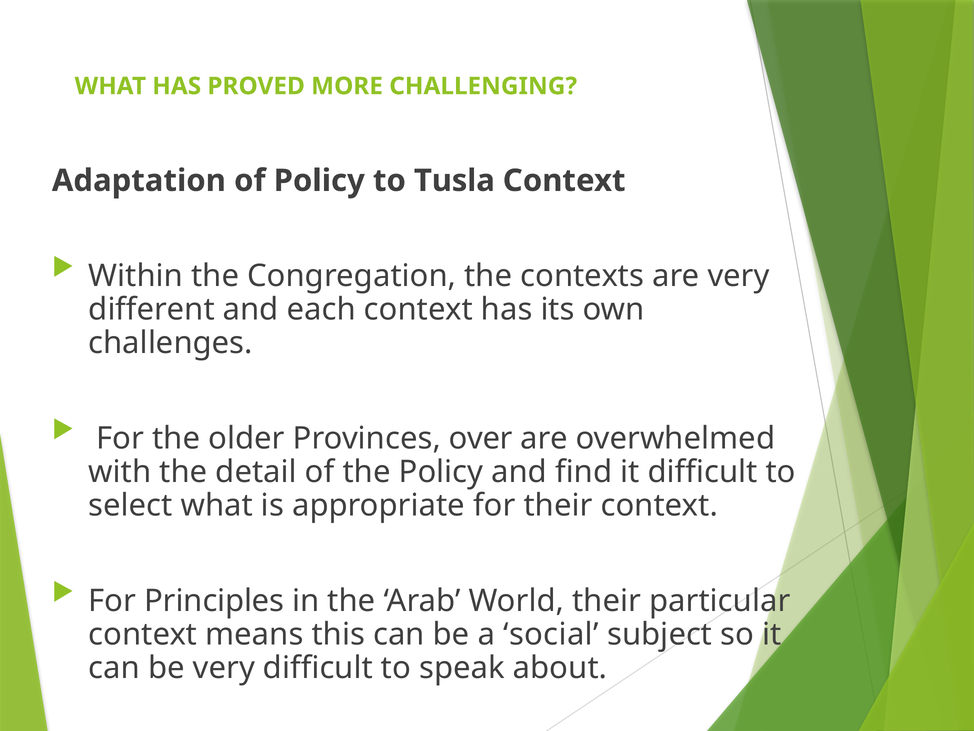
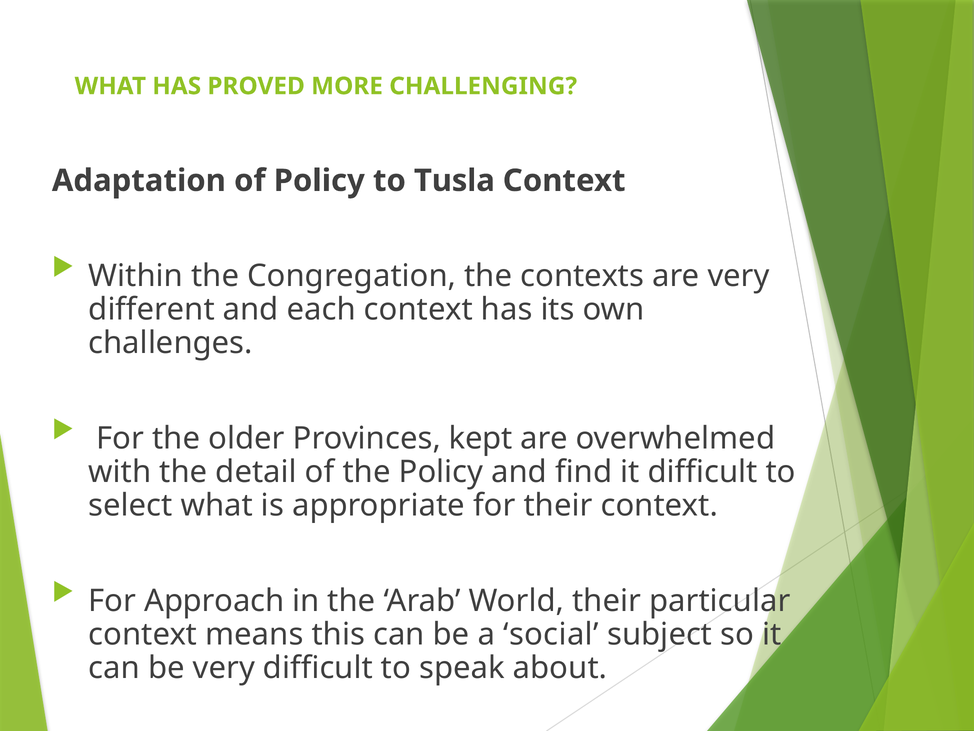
over: over -> kept (481, 438)
Principles: Principles -> Approach (214, 601)
